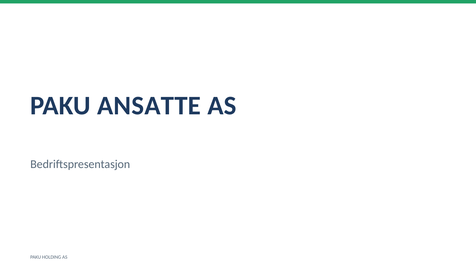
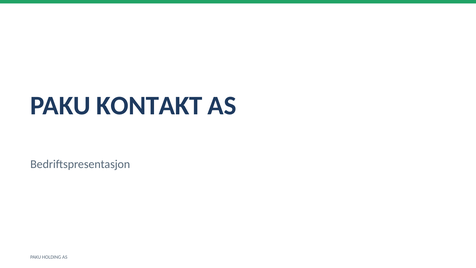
ANSATTE: ANSATTE -> KONTAKT (149, 106)
